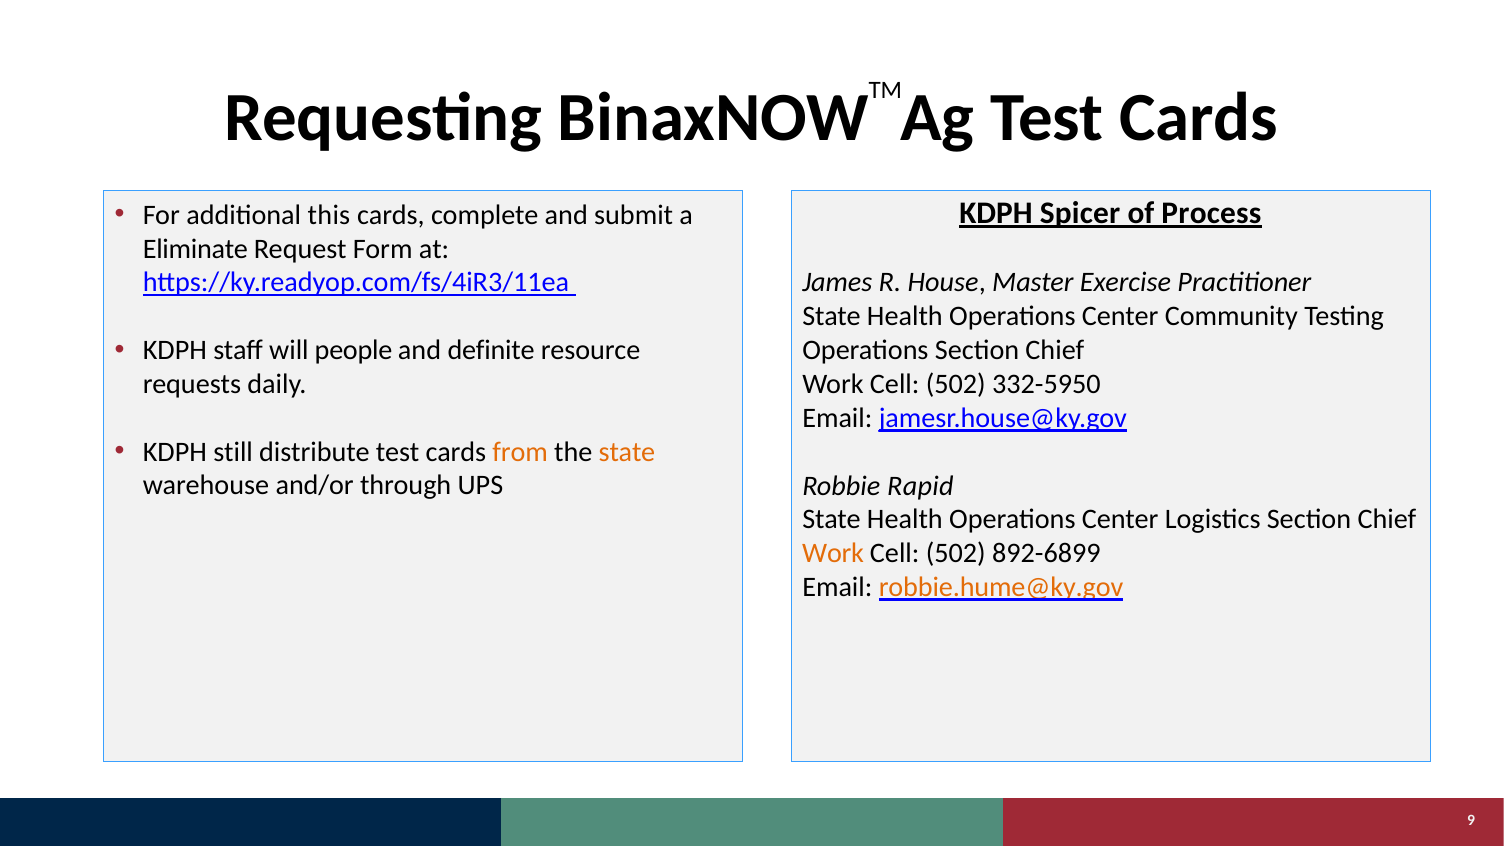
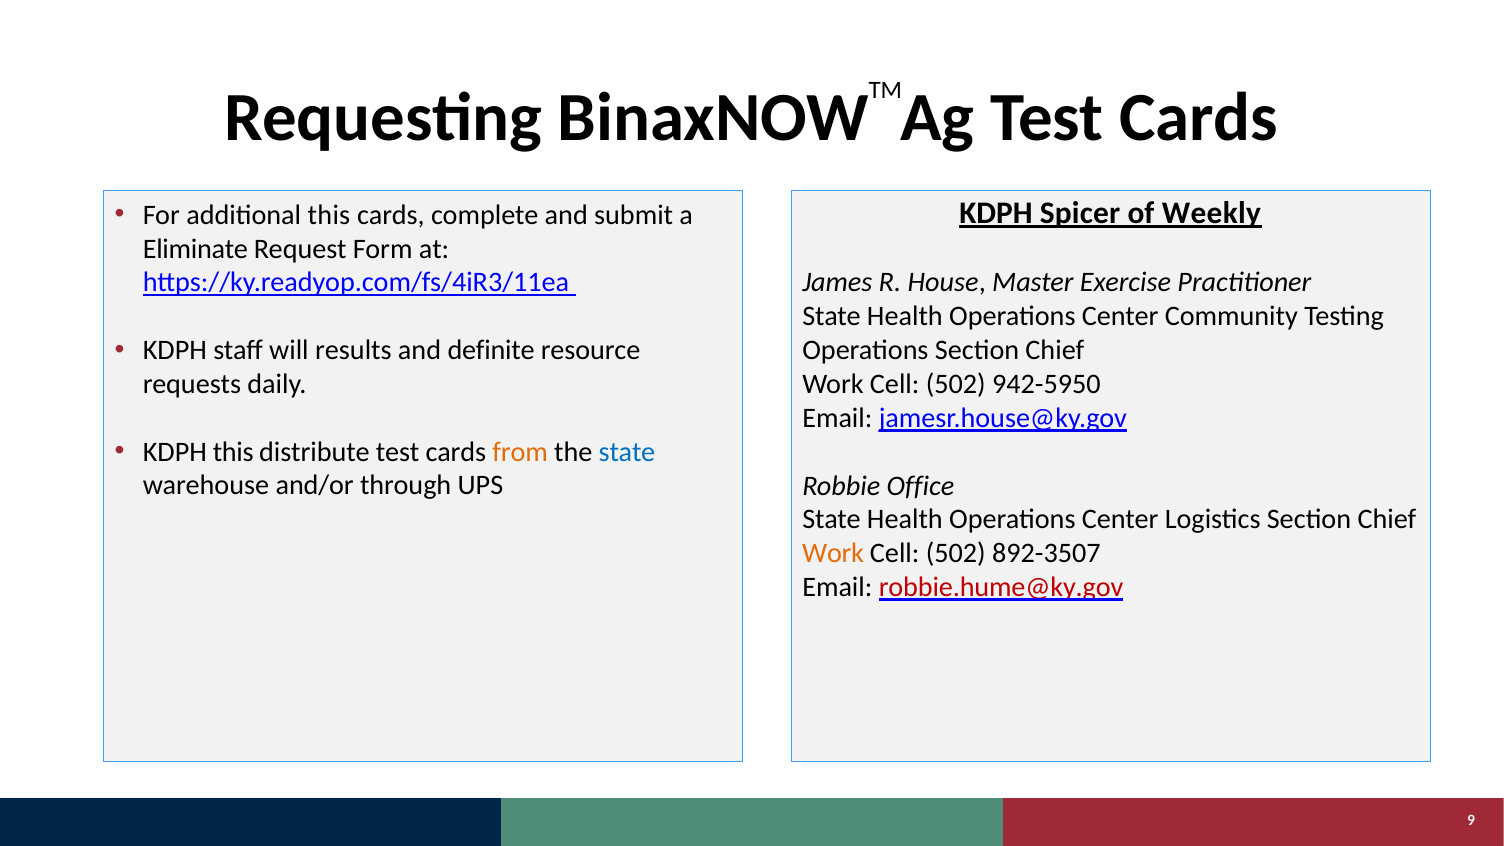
Process: Process -> Weekly (1211, 213)
people: people -> results (353, 350)
332-5950: 332-5950 -> 942-5950 (1046, 384)
KDPH still: still -> this (233, 452)
state colour: orange -> blue (627, 452)
Rapid: Rapid -> Office (920, 486)
892-6899: 892-6899 -> 892-3507 (1046, 553)
robbie.hume@ky.gov colour: orange -> red (1001, 587)
